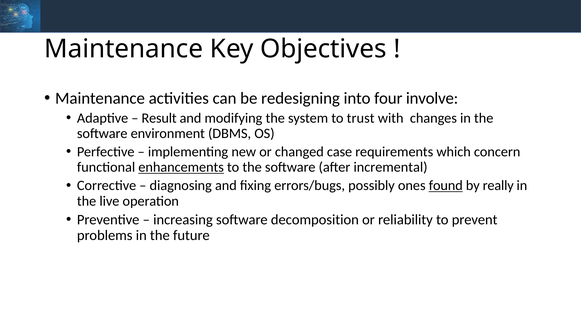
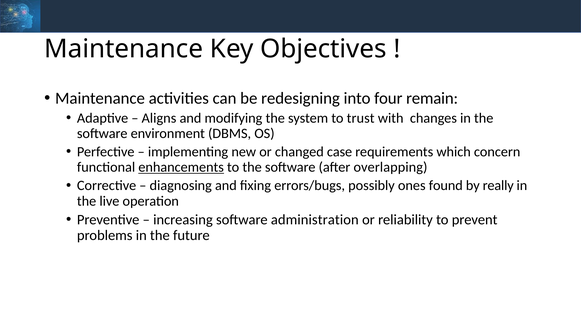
involve: involve -> remain (432, 98)
Result: Result -> Aligns (159, 118)
incremental: incremental -> overlapping (390, 167)
found underline: present -> none (446, 185)
decomposition: decomposition -> administration (315, 219)
